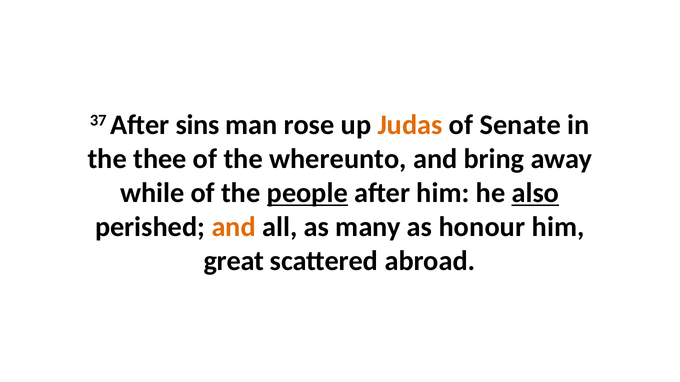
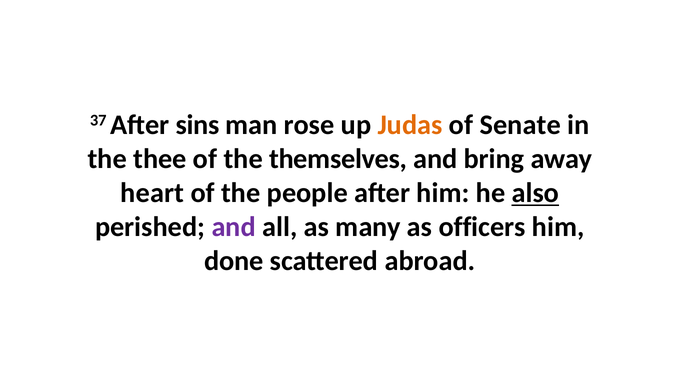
whereunto: whereunto -> themselves (338, 159)
while: while -> heart (152, 193)
people underline: present -> none (307, 193)
and colour: orange -> purple (234, 227)
honour: honour -> officers (482, 227)
great: great -> done (234, 261)
